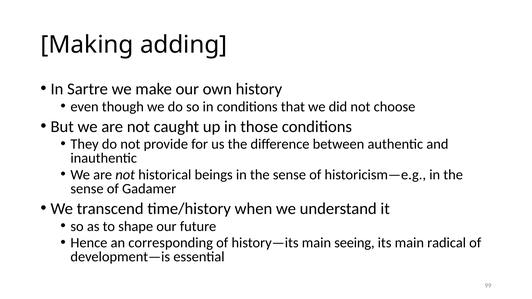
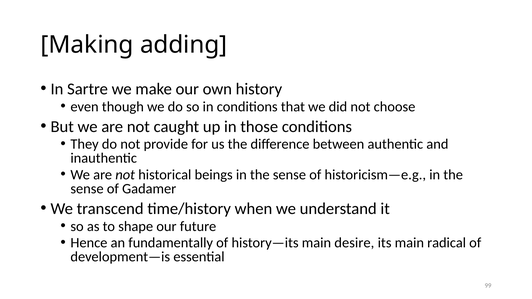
corresponding: corresponding -> fundamentally (171, 243)
seeing: seeing -> desire (354, 243)
